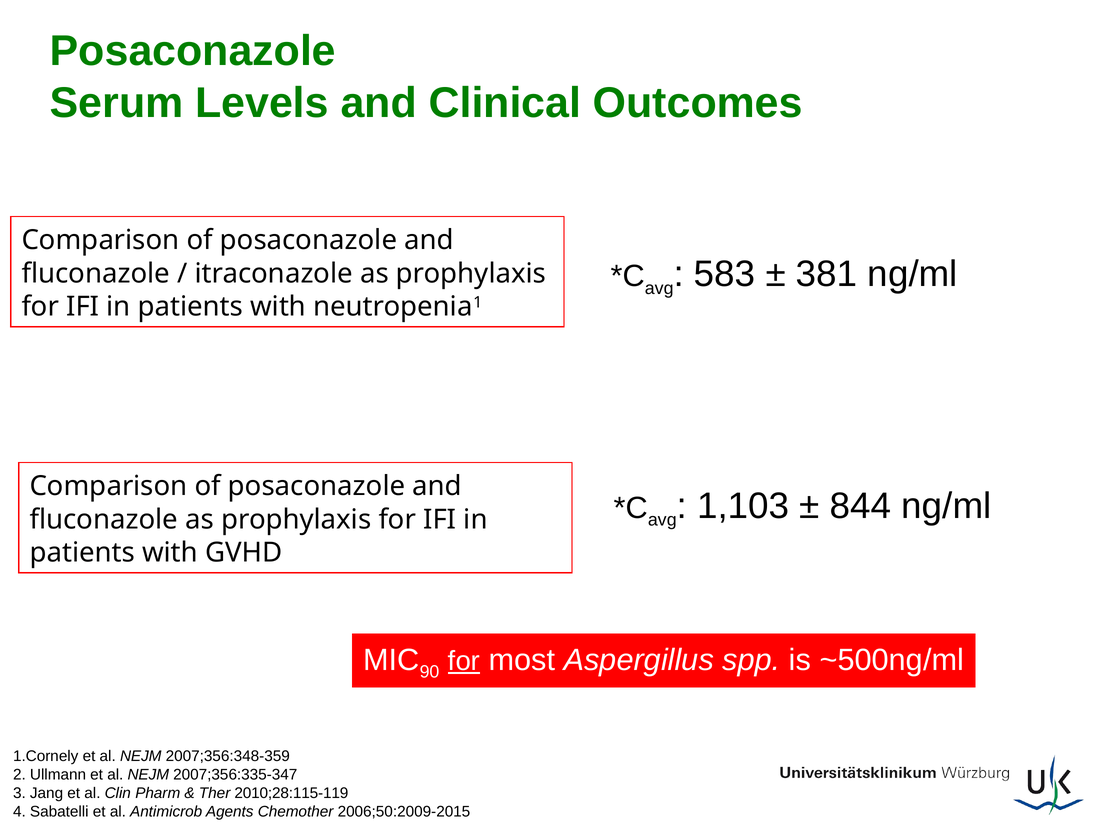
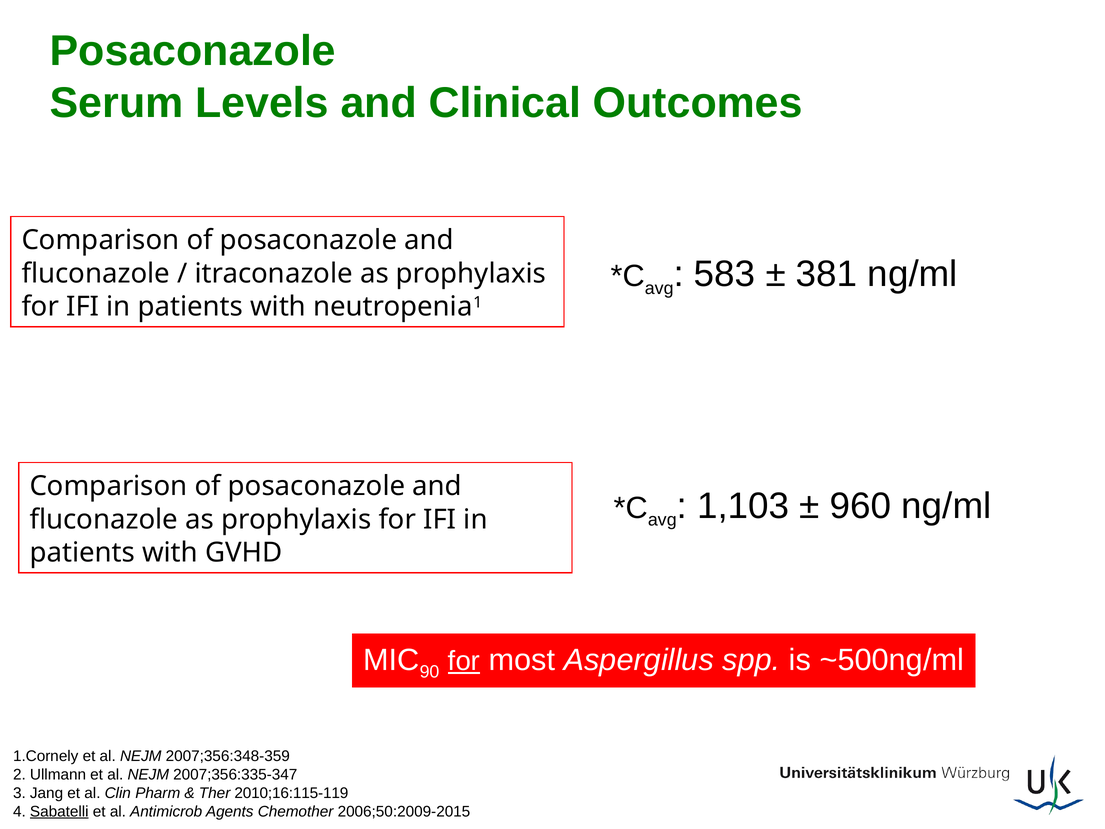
844: 844 -> 960 (860, 506)
2010;28:115-119: 2010;28:115-119 -> 2010;16:115-119 (291, 793)
Sabatelli underline: none -> present (59, 811)
